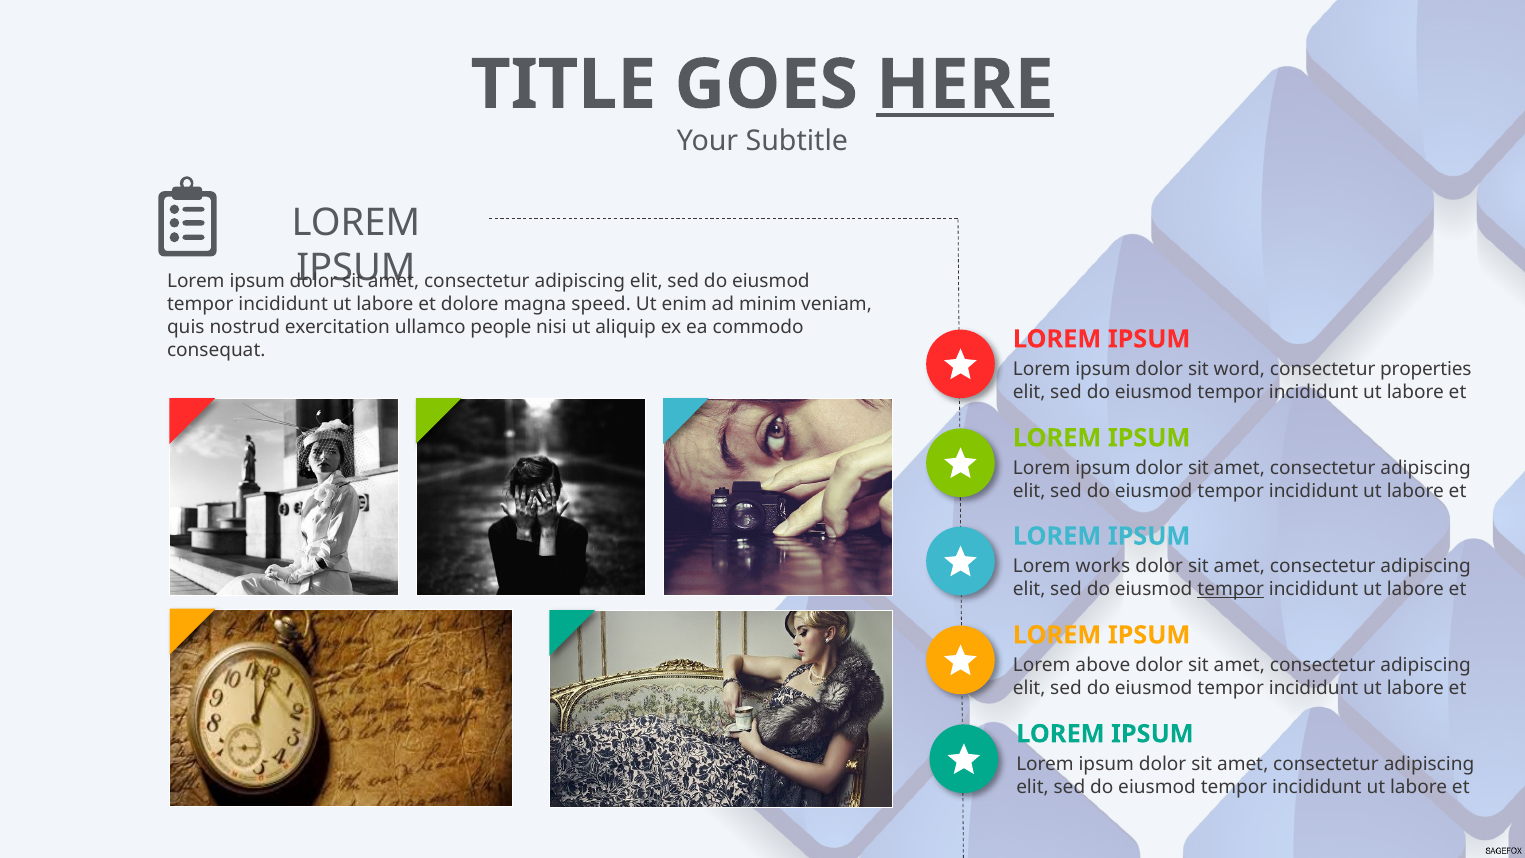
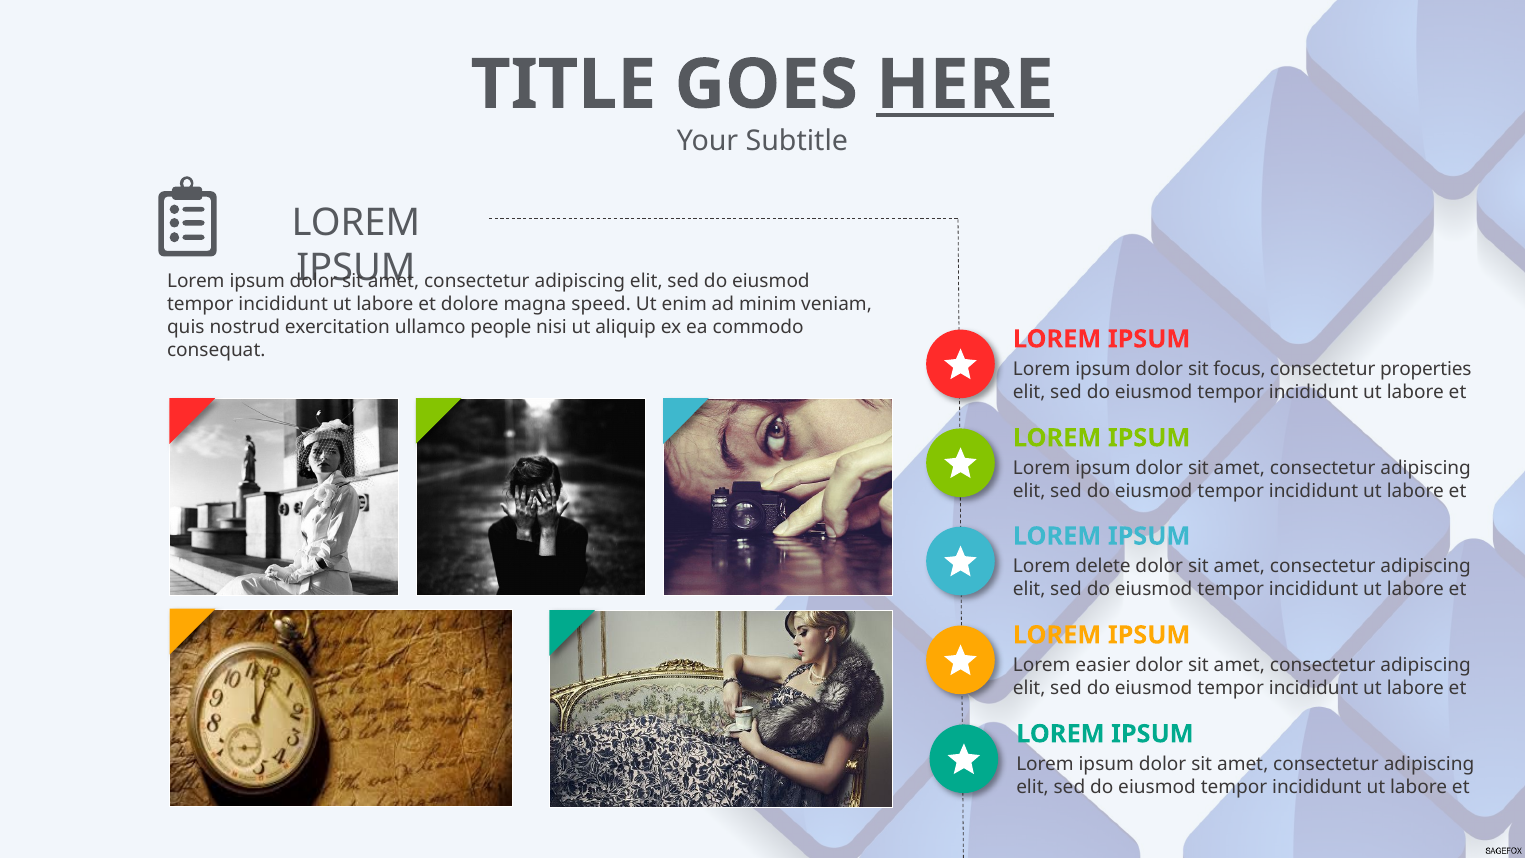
word: word -> focus (1239, 369)
works: works -> delete (1103, 566)
tempor underline: present -> none (1231, 589)
above: above -> easier (1103, 665)
